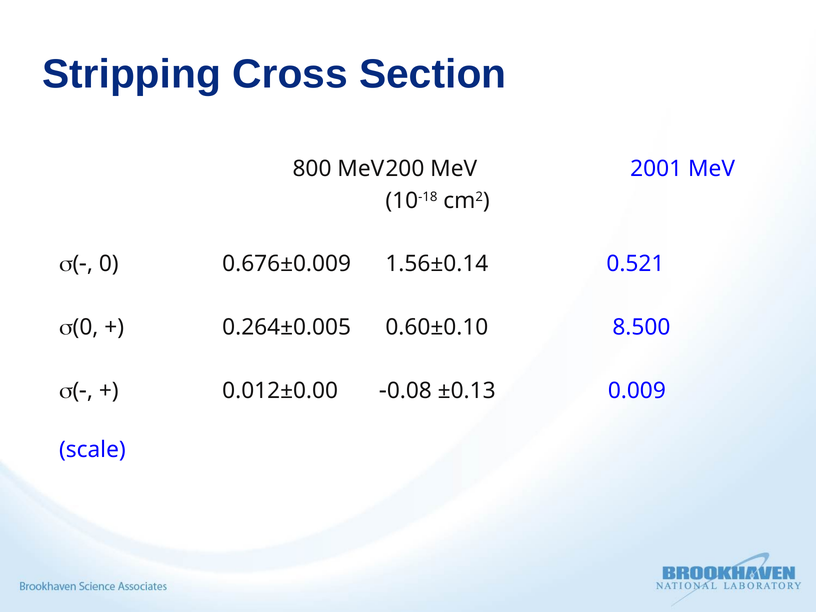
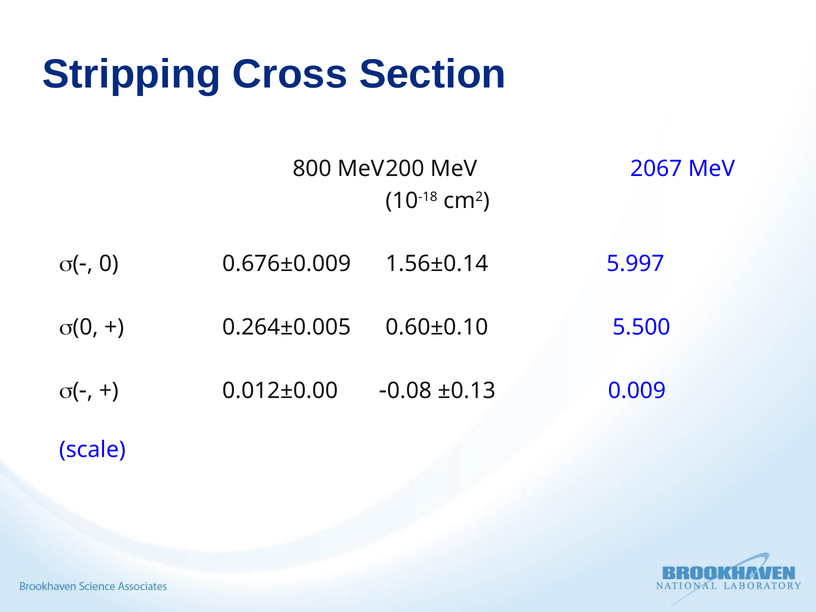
2001: 2001 -> 2067 (656, 169)
0.521: 0.521 -> 5.997 (635, 264)
8.500: 8.500 -> 5.500 (641, 327)
